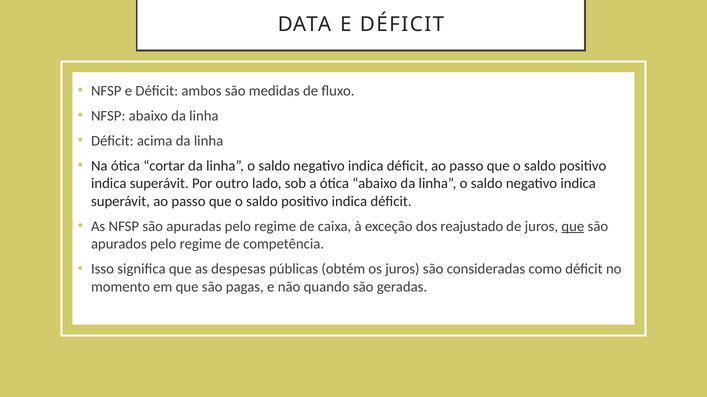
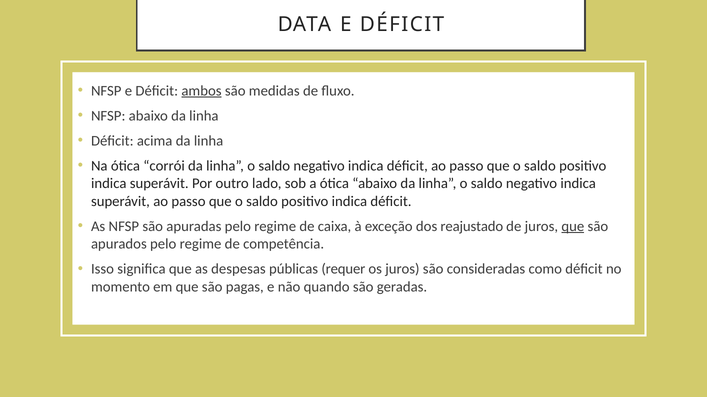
ambos underline: none -> present (201, 91)
cortar: cortar -> corrói (164, 166)
obtém: obtém -> requer (343, 269)
